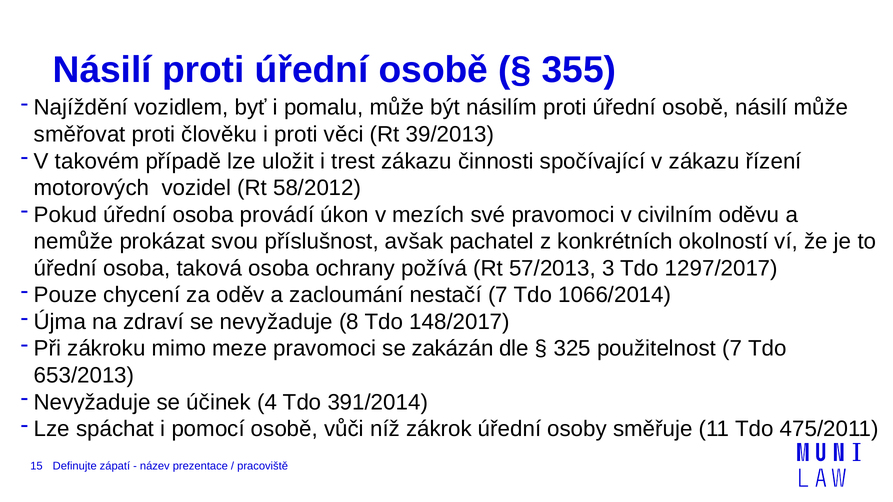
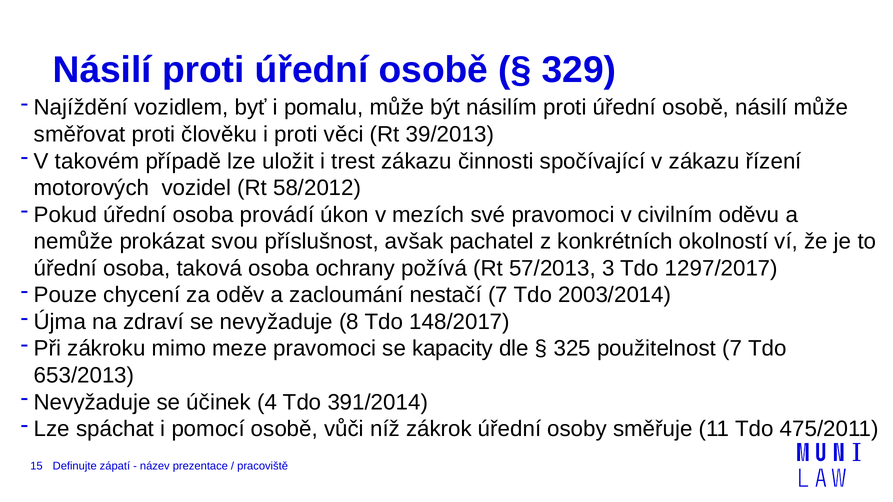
355: 355 -> 329 (579, 70)
1066/2014: 1066/2014 -> 2003/2014 (615, 295)
zakázán: zakázán -> kapacity (453, 349)
